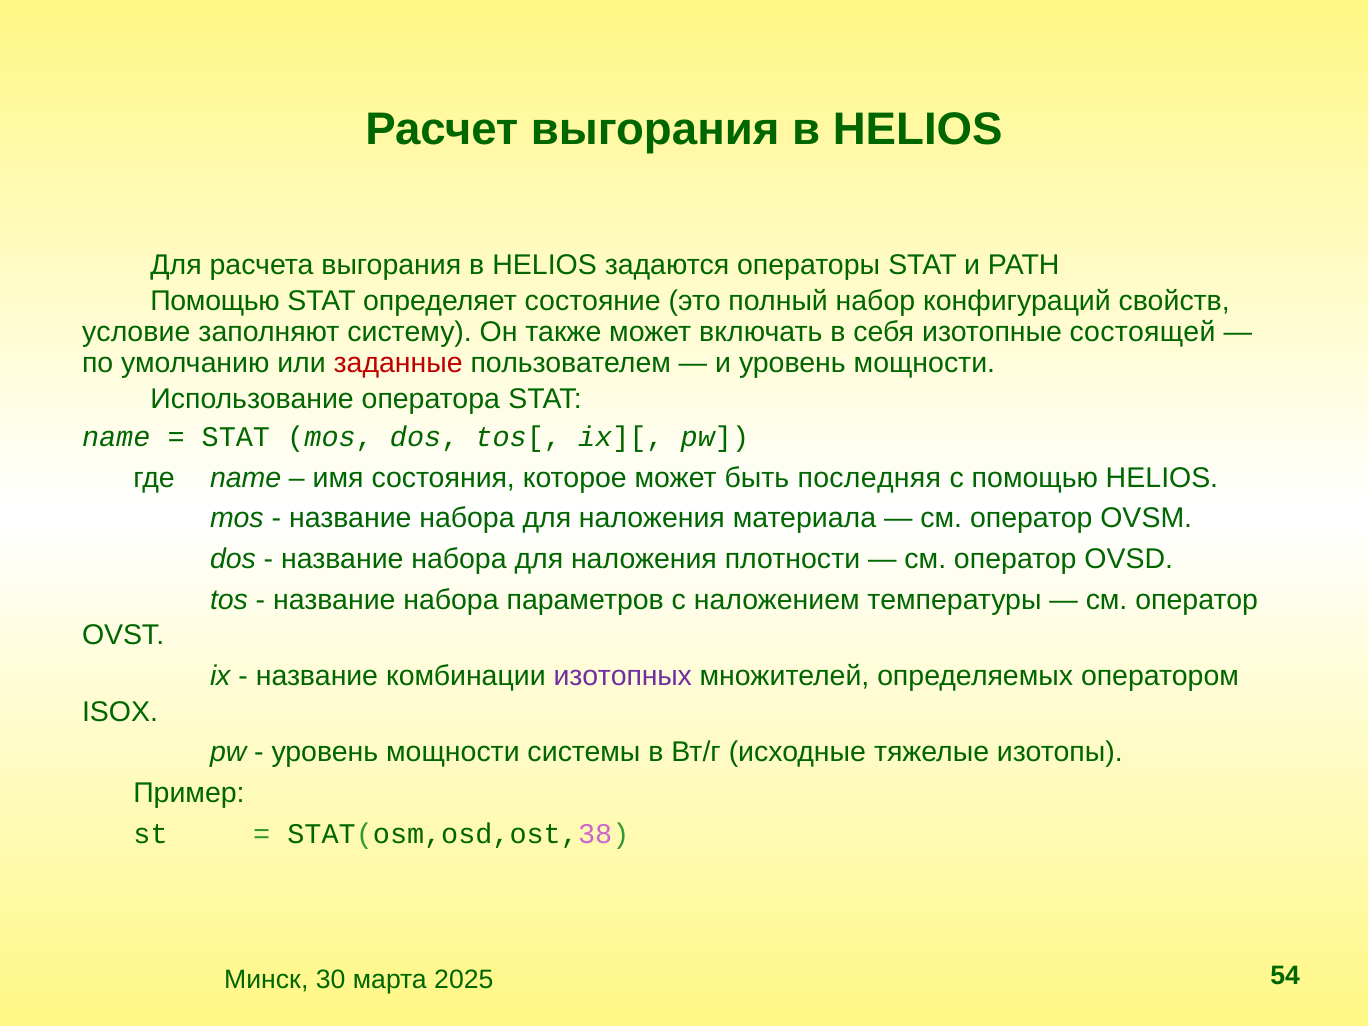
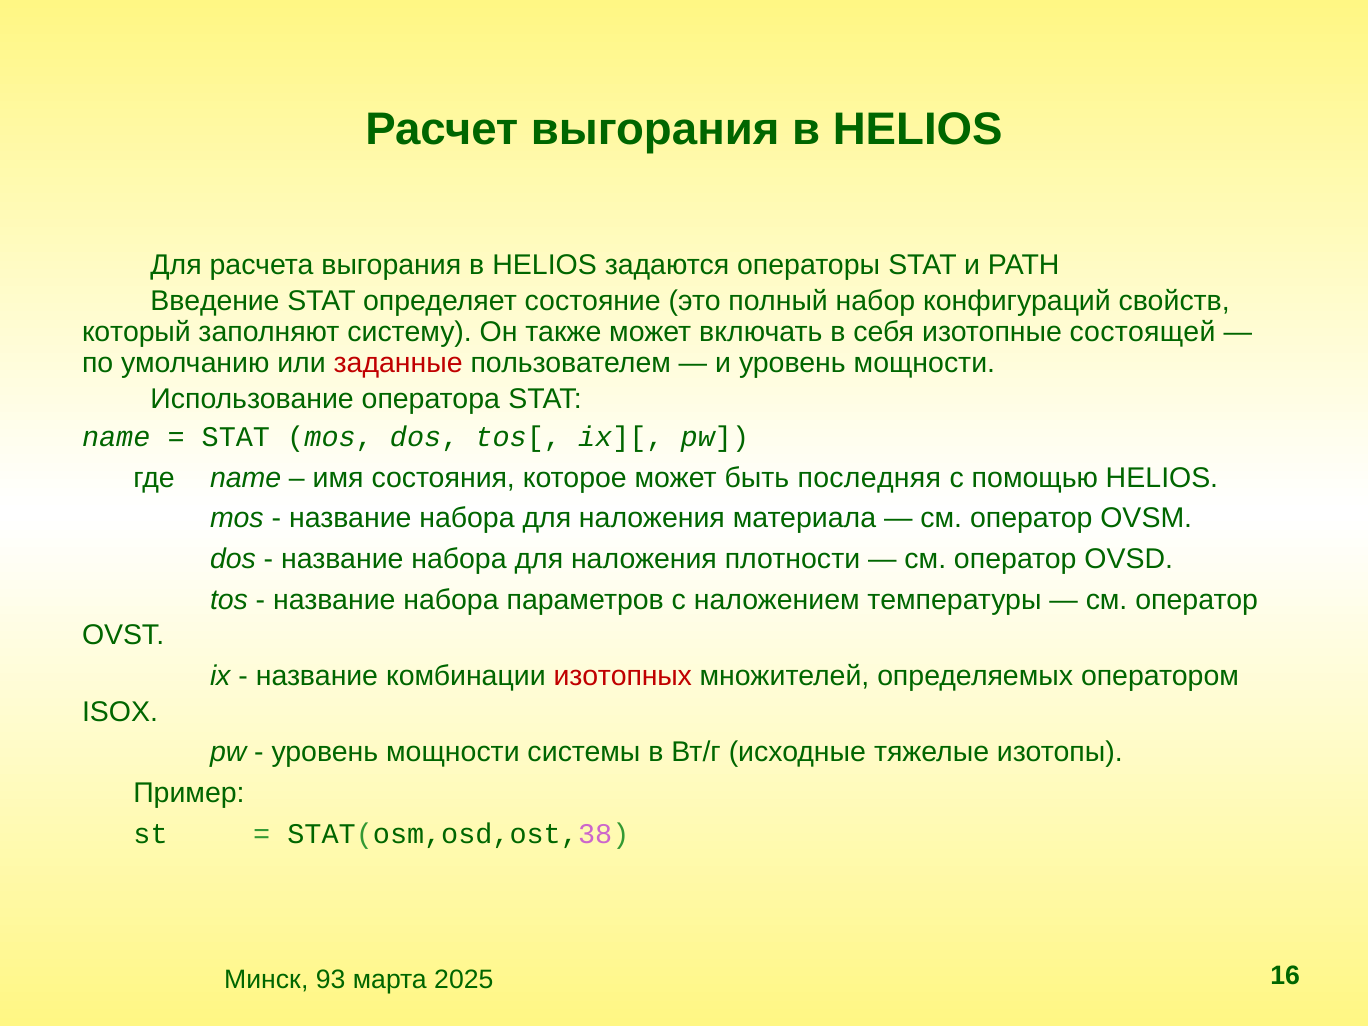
Помощью: Помощью -> Введение (215, 302)
условие: условие -> который (136, 332)
изотопных colour: purple -> red (623, 676)
30: 30 -> 93 (331, 979)
54: 54 -> 16 (1285, 976)
